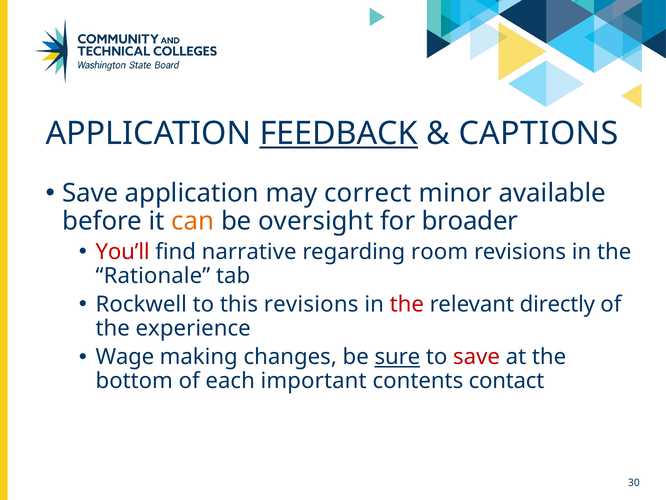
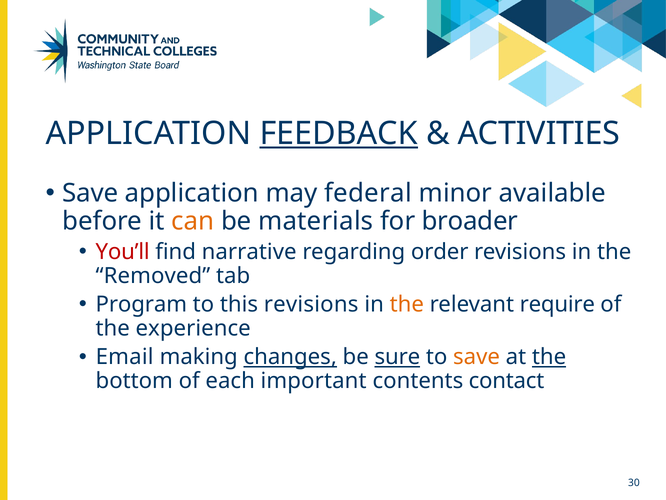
CAPTIONS: CAPTIONS -> ACTIVITIES (539, 133)
correct: correct -> federal (368, 193)
oversight: oversight -> materials (316, 221)
room: room -> order (440, 252)
Rationale: Rationale -> Removed (153, 276)
Rockwell: Rockwell -> Program (141, 304)
the colour: red -> orange (407, 304)
directly: directly -> require (557, 304)
Wage: Wage -> Email (125, 357)
changes underline: none -> present (290, 357)
save colour: red -> orange (477, 357)
the underline: none -> present (549, 357)
